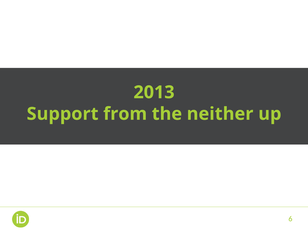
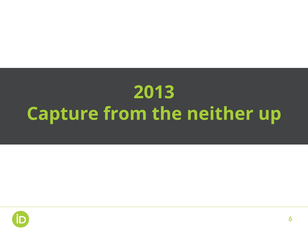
Support: Support -> Capture (63, 114)
